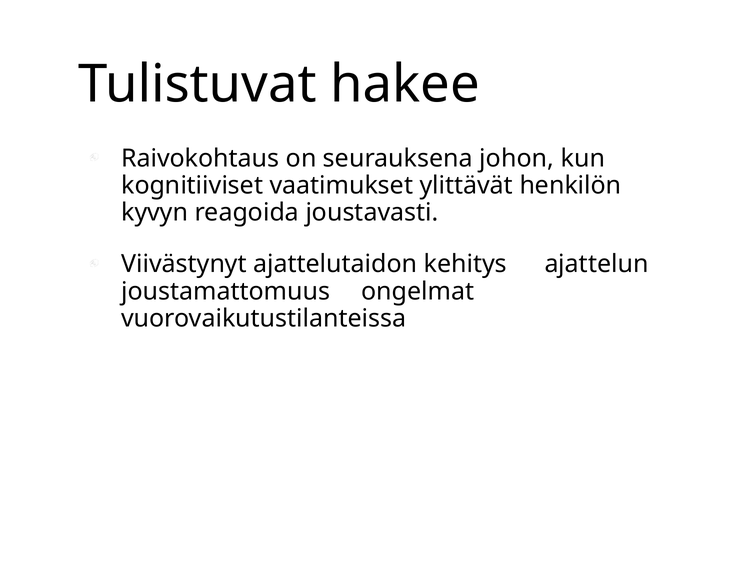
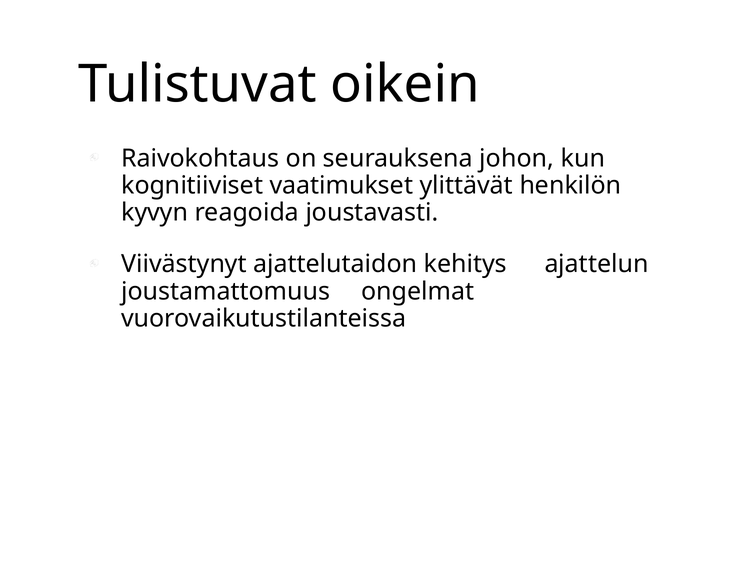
hakee: hakee -> oikein (405, 85)
